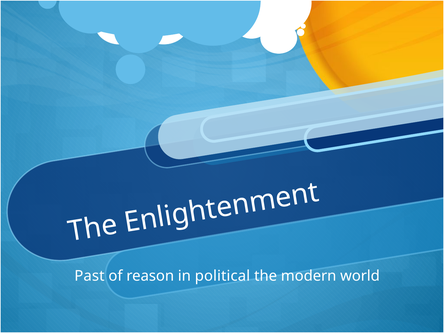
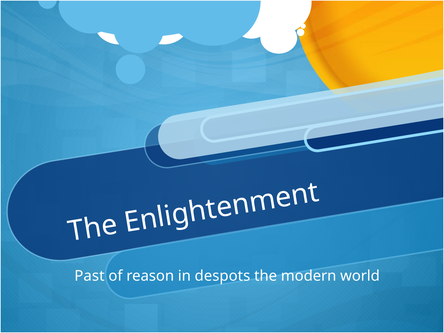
political: political -> despots (222, 276)
